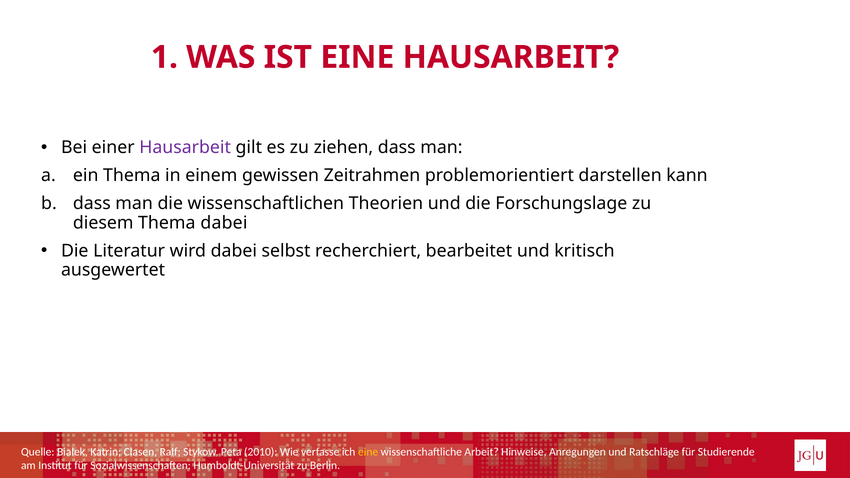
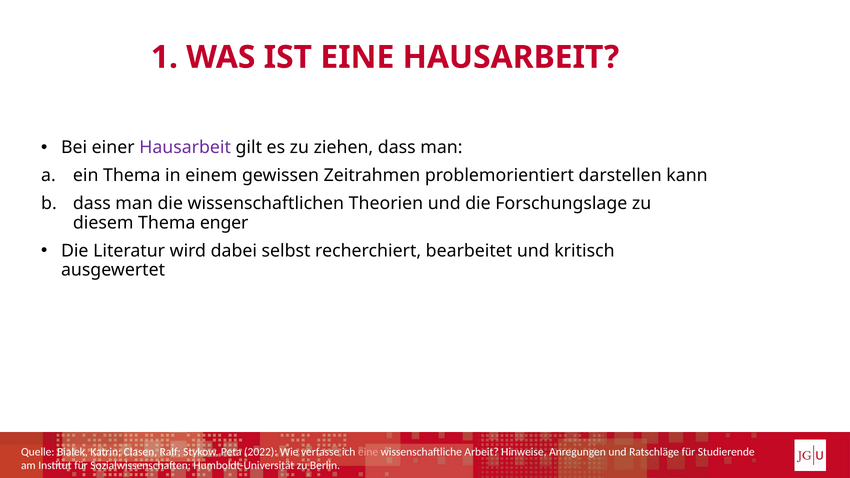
Thema dabei: dabei -> enger (224, 223)
2010: 2010 -> 2022 (261, 452)
eine colour: yellow -> pink (368, 452)
